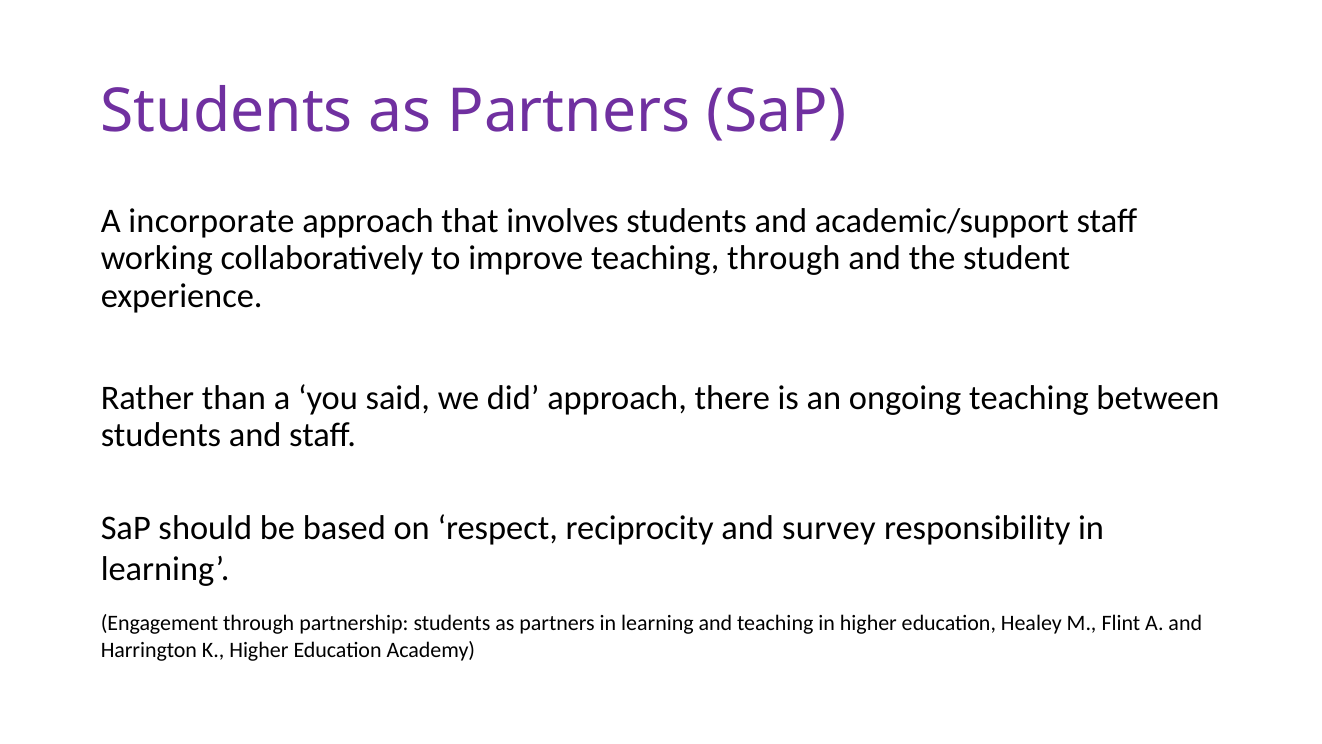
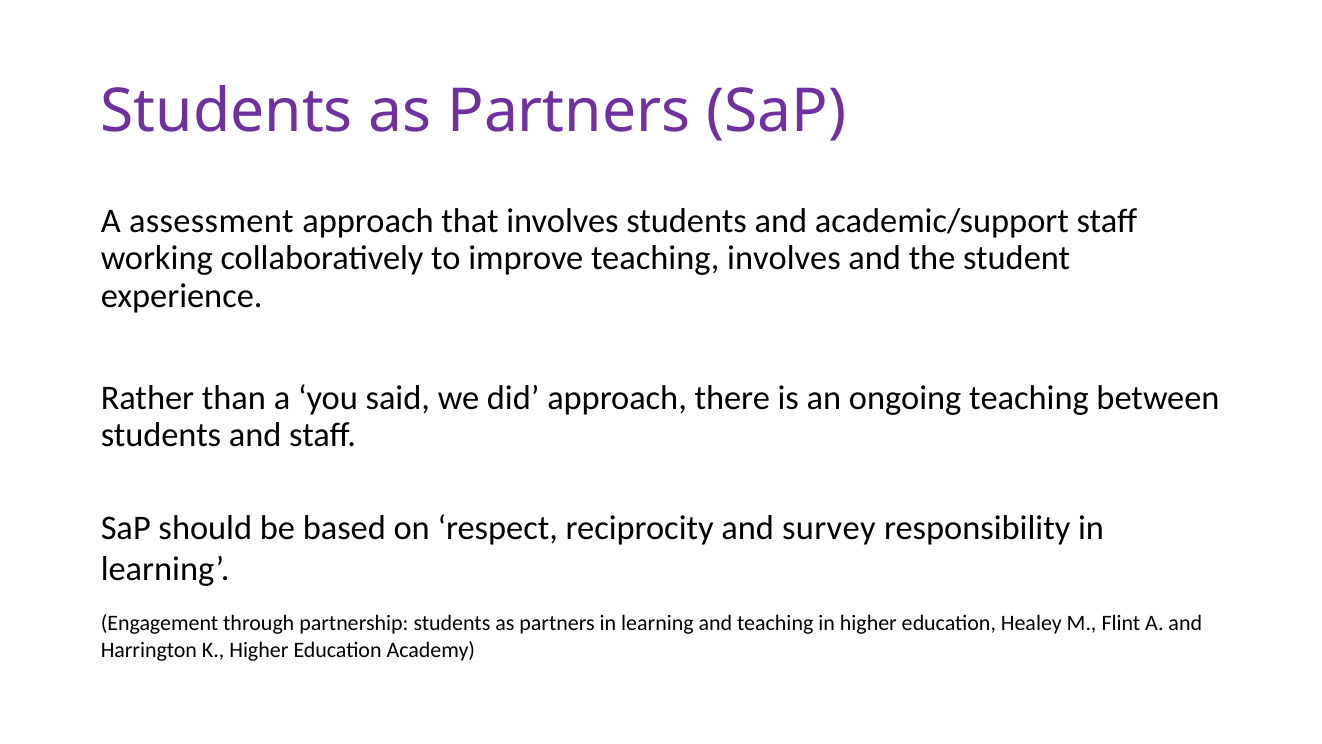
incorporate: incorporate -> assessment (211, 221)
teaching through: through -> involves (784, 258)
